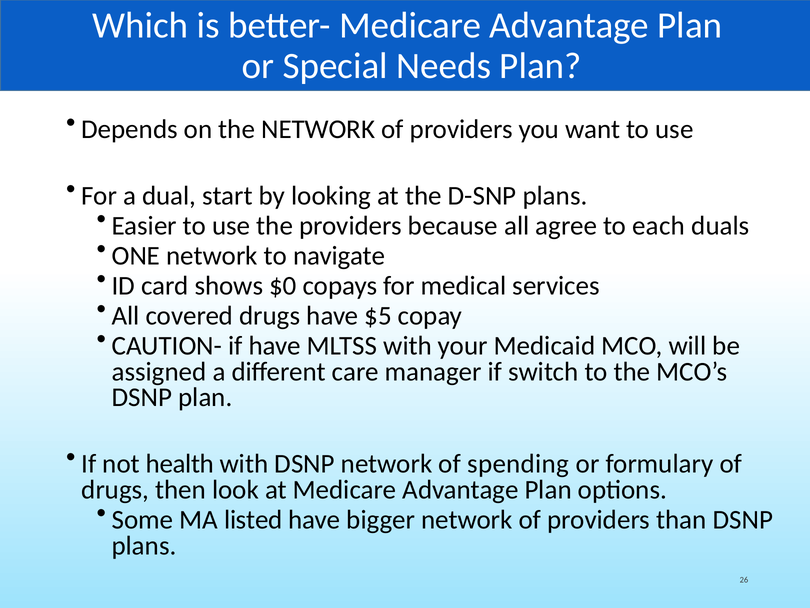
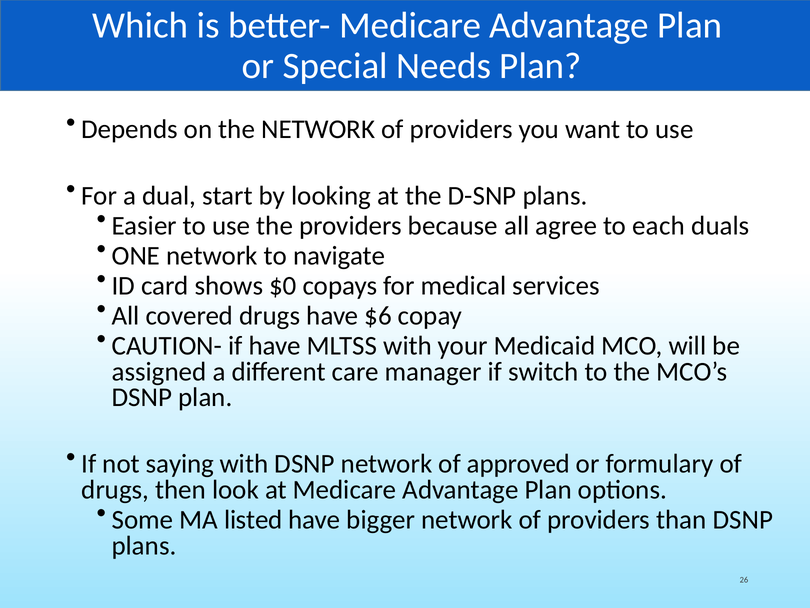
$5: $5 -> $6 (378, 315)
health: health -> saying (180, 464)
spending: spending -> approved (518, 464)
